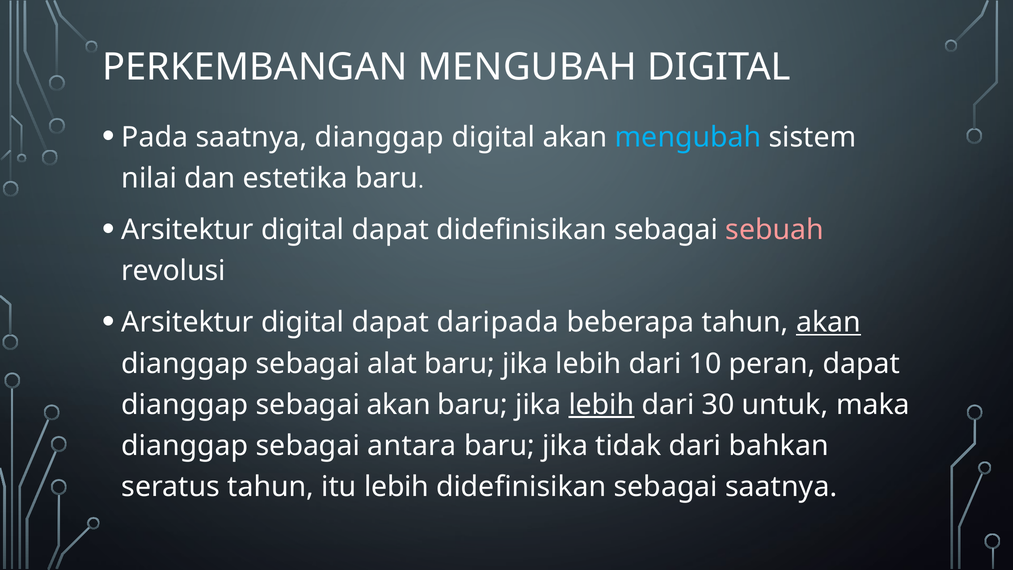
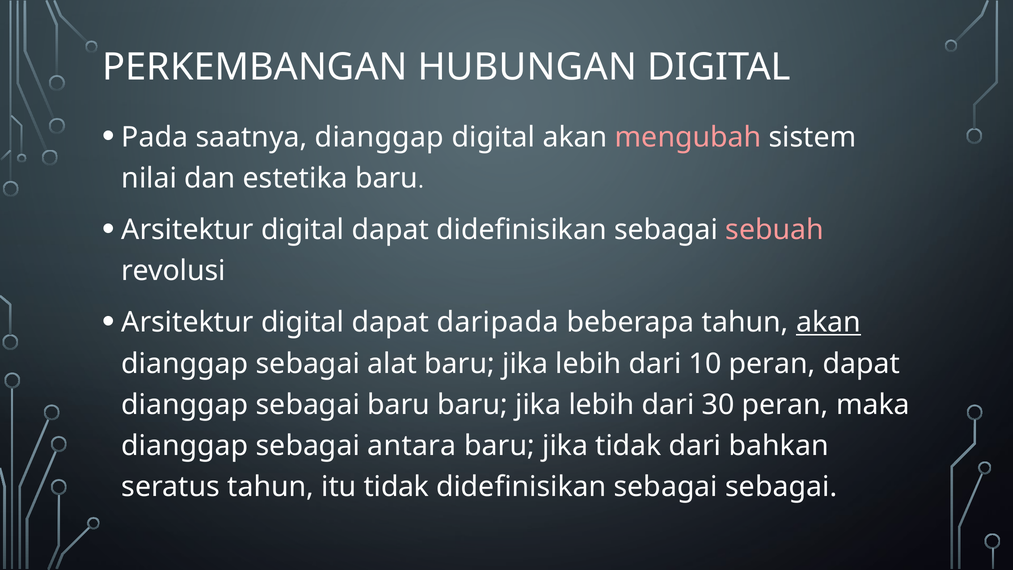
PERKEMBANGAN MENGUBAH: MENGUBAH -> HUBUNGAN (527, 67)
mengubah colour: light blue -> pink (688, 137)
sebagai akan: akan -> baru (399, 405)
lebih underline: present -> none (601, 405)
30 untuk: untuk -> peran (785, 405)
itu lebih: lebih -> tidak (397, 487)
sebagai saatnya: saatnya -> sebagai (781, 487)
